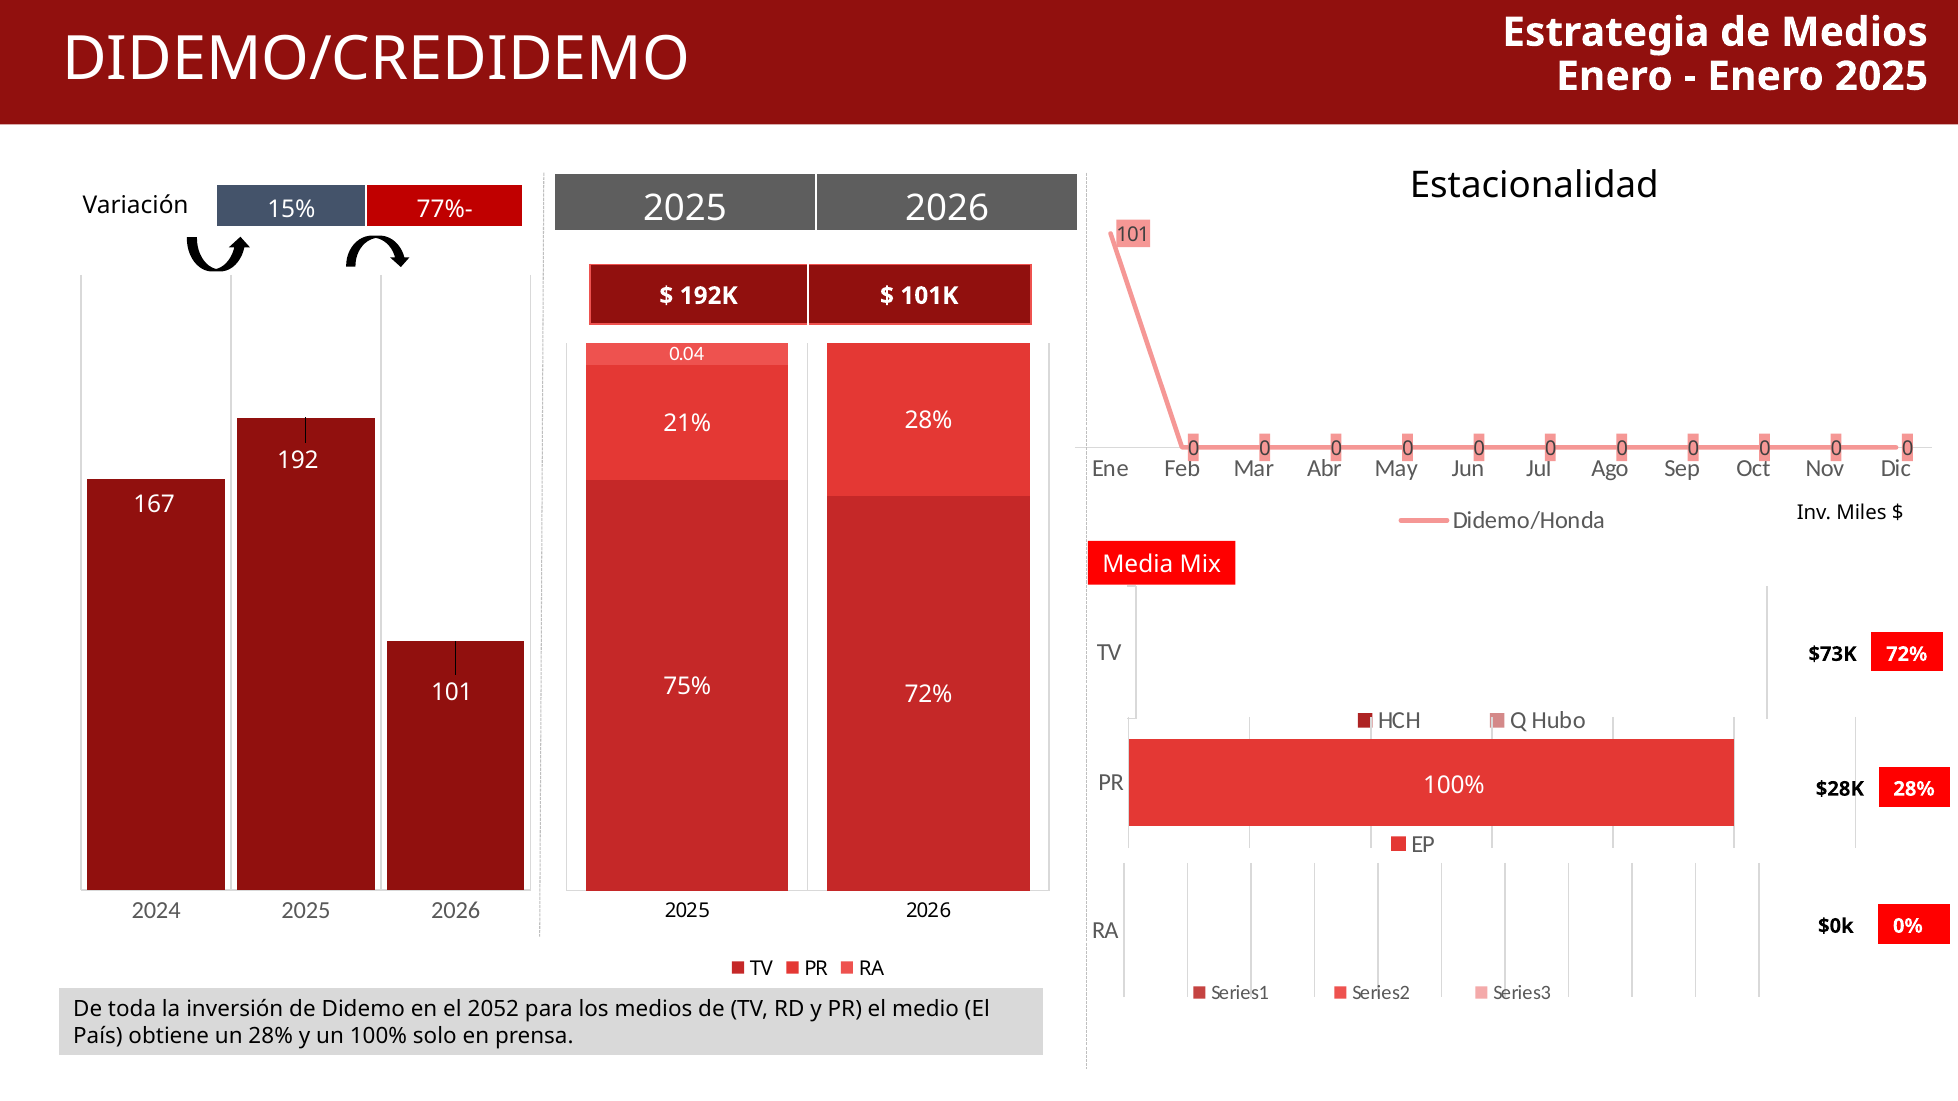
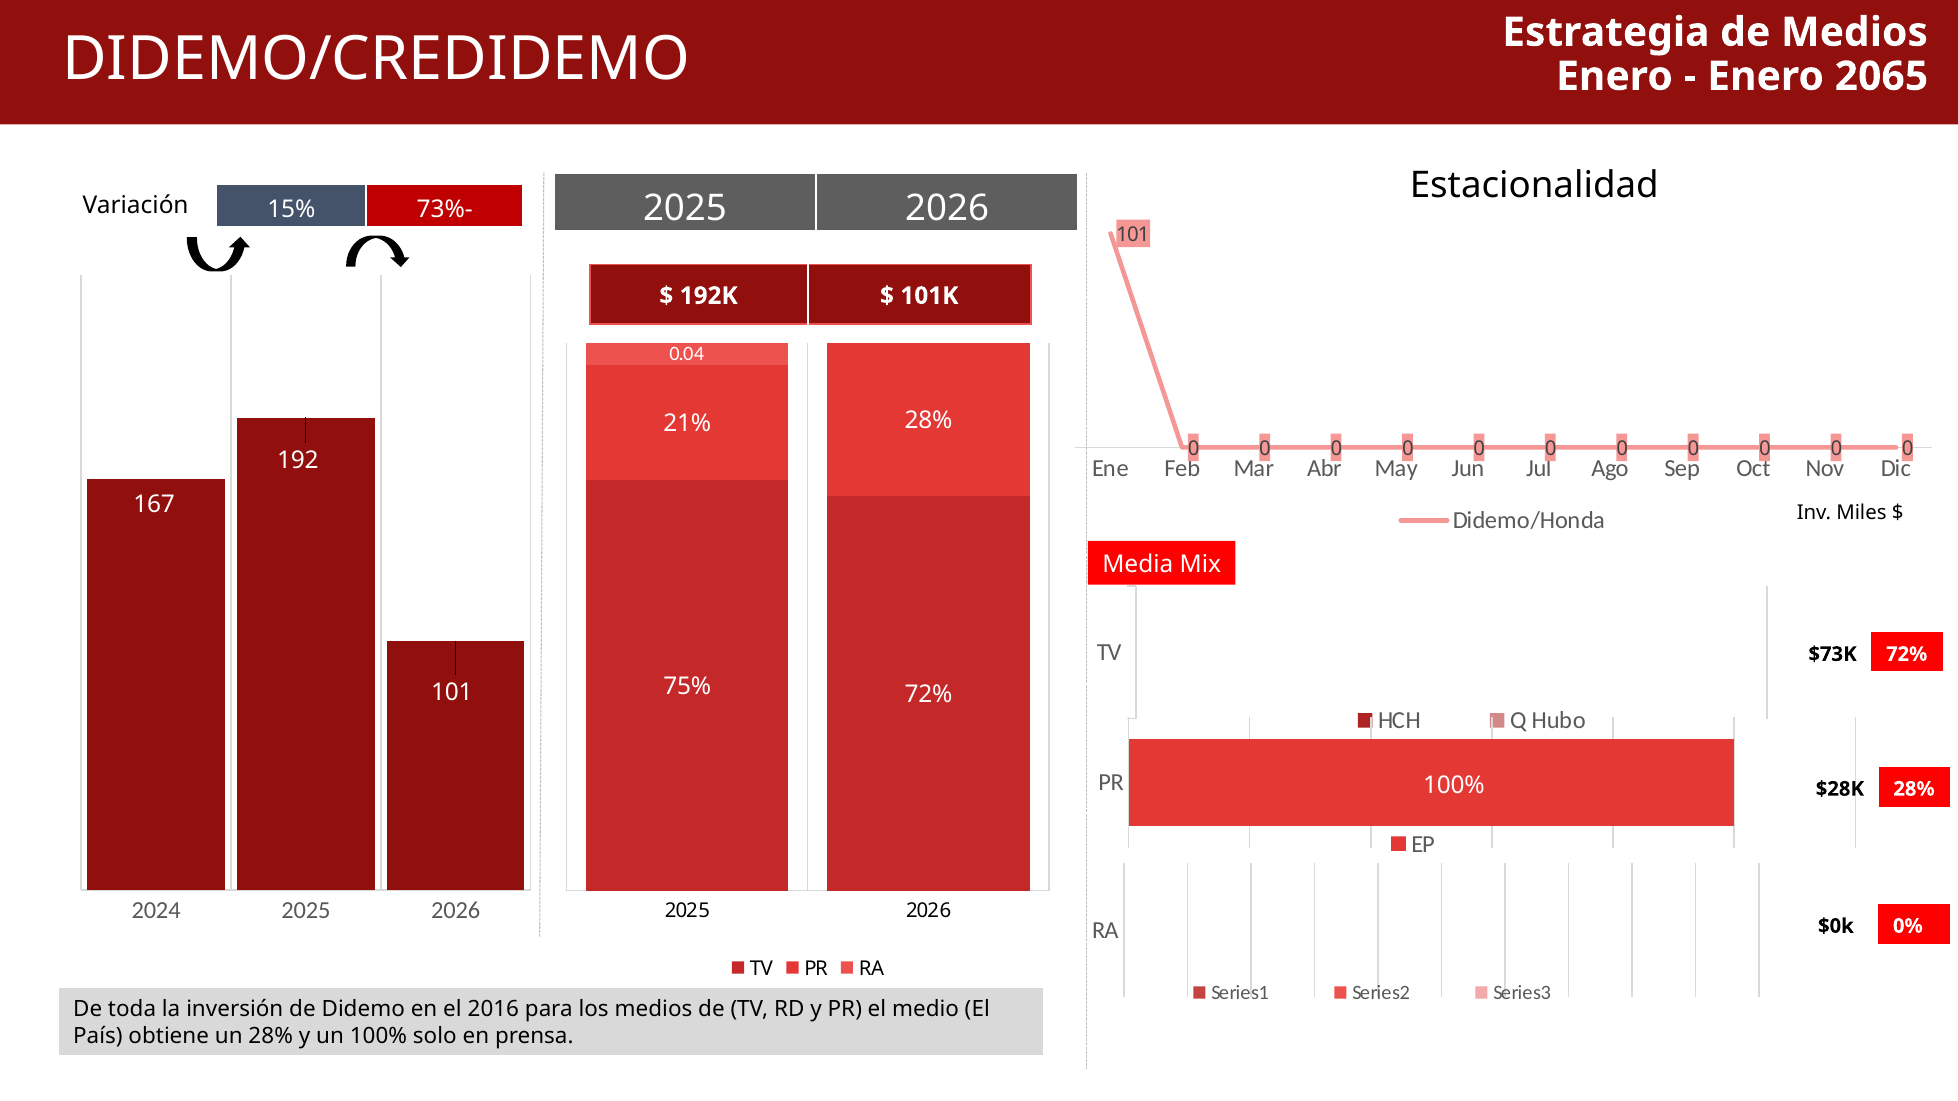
Enero 2025: 2025 -> 2065 (1881, 76)
77%-: 77%- -> 73%- (445, 209)
2052: 2052 -> 2016 (493, 1010)
